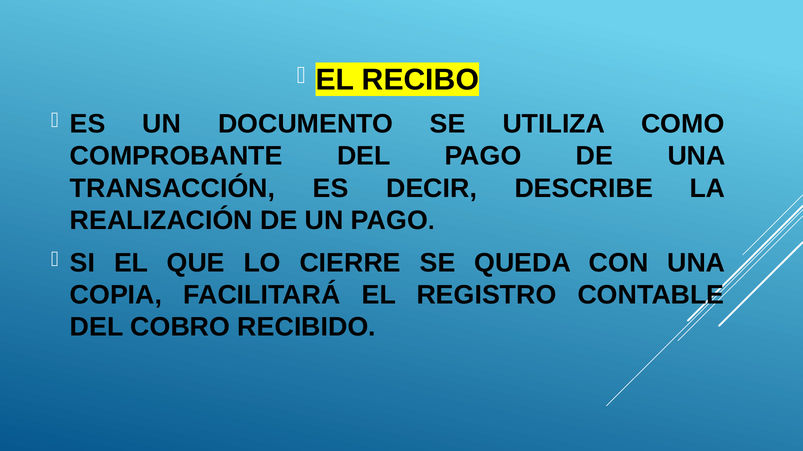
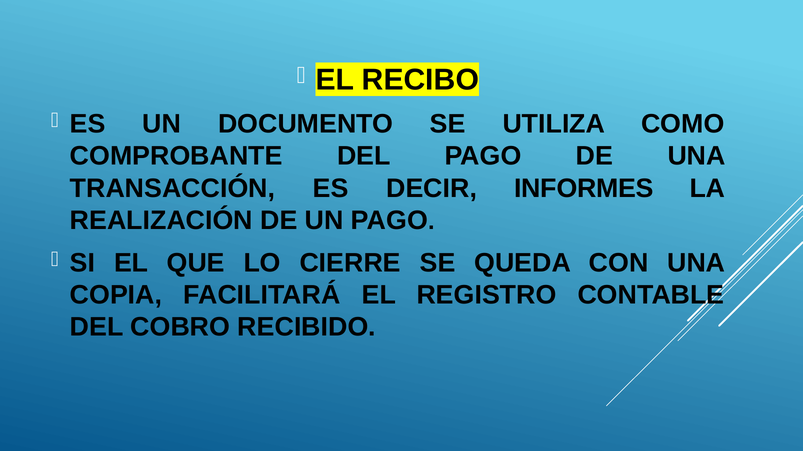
DESCRIBE: DESCRIBE -> INFORMES (584, 189)
